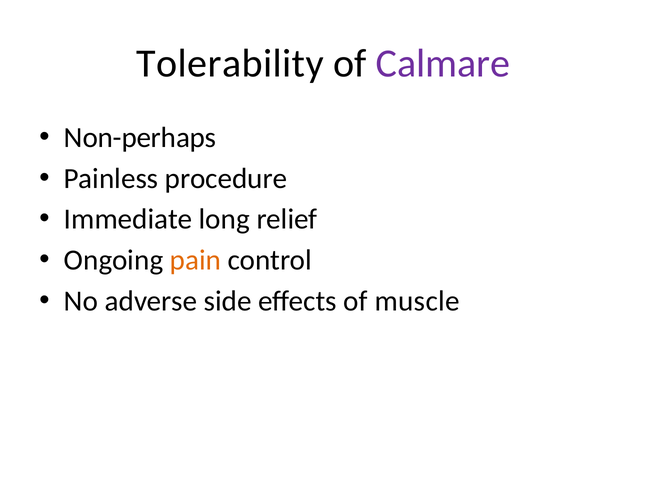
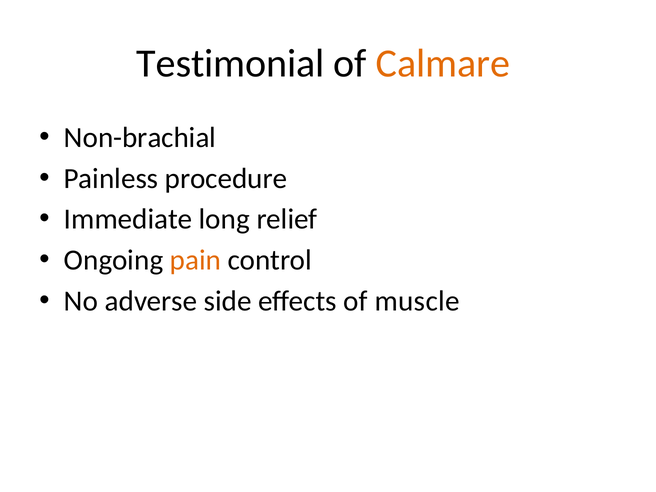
Tolerability: Tolerability -> Testimonial (230, 64)
Calmare colour: purple -> orange (443, 64)
Non-perhaps: Non-perhaps -> Non-brachial (140, 138)
